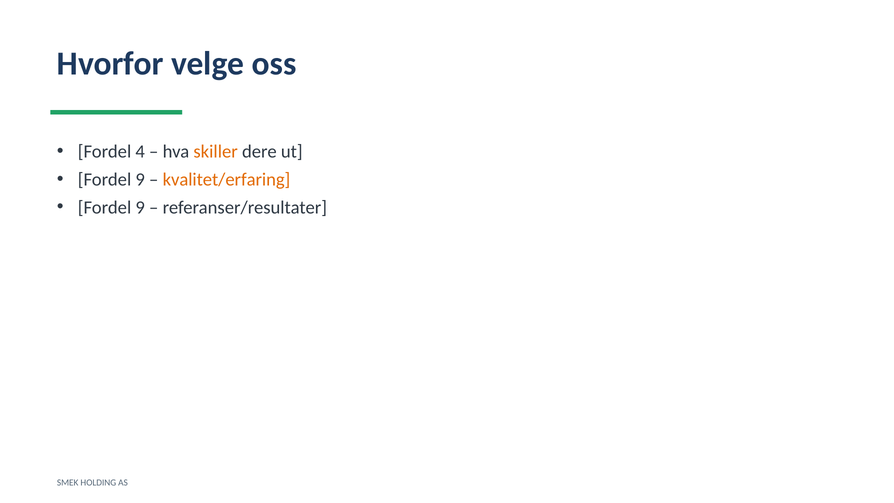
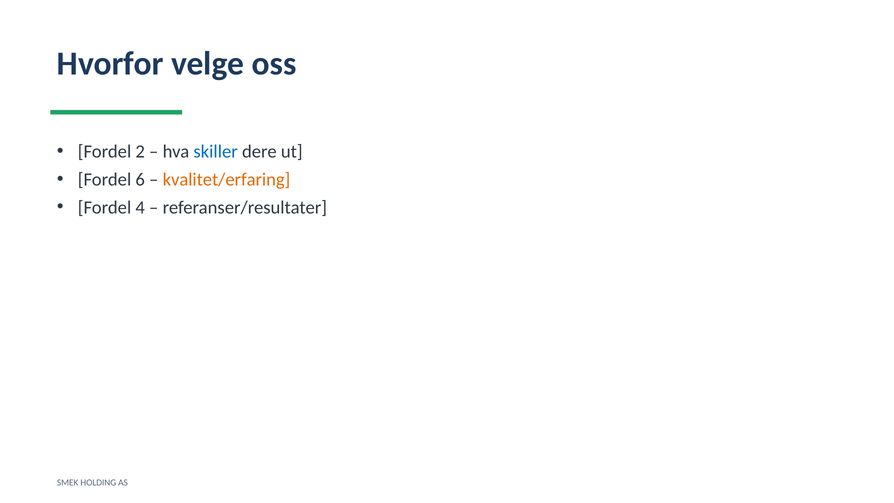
4: 4 -> 2 (140, 151)
skiller colour: orange -> blue (216, 151)
9: 9 -> 6 (140, 179)
9: 9 -> 4 (140, 207)
